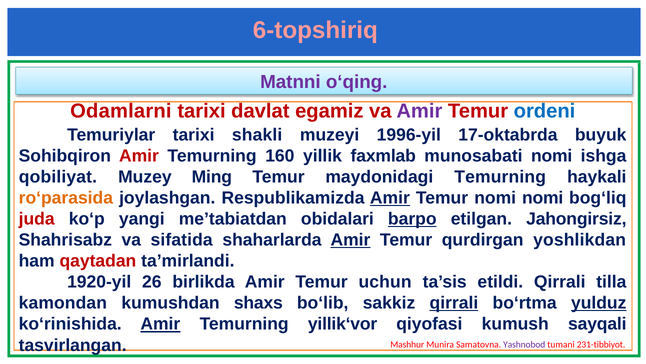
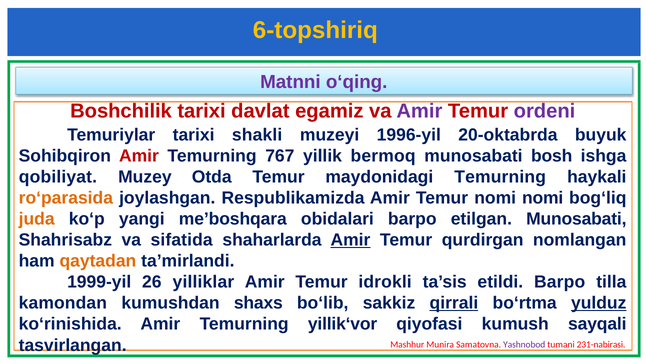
6-topshiriq colour: pink -> yellow (315, 30)
Odamlarni: Odamlarni -> Boshchilik (121, 111)
ordeni colour: blue -> purple (545, 111)
17-oktabrda: 17-oktabrda -> 20-oktabrda (508, 135)
160: 160 -> 767 (280, 156)
faxmlab: faxmlab -> bermoq (383, 156)
munosabati nomi: nomi -> bosh (552, 156)
Ming: Ming -> Otda (212, 177)
Amir underline: present -> none (390, 198)
juda colour: red -> orange (37, 219)
me’tabiatdan: me’tabiatdan -> me’boshqara (233, 219)
barpo underline: present -> none (412, 219)
etilgan Jahongirsiz: Jahongirsiz -> Munosabati (576, 219)
yoshlikdan: yoshlikdan -> nomlangan (580, 240)
qaytadan colour: red -> orange (98, 261)
1920-yil: 1920-yil -> 1999-yil (99, 282)
birlikda: birlikda -> yilliklar (203, 282)
uchun: uchun -> idrokli (385, 282)
etildi Qirrali: Qirrali -> Barpo (560, 282)
Amir underline: present -> none (160, 324)
231-tibbiyot: 231-tibbiyot -> 231-nabirasi (601, 344)
